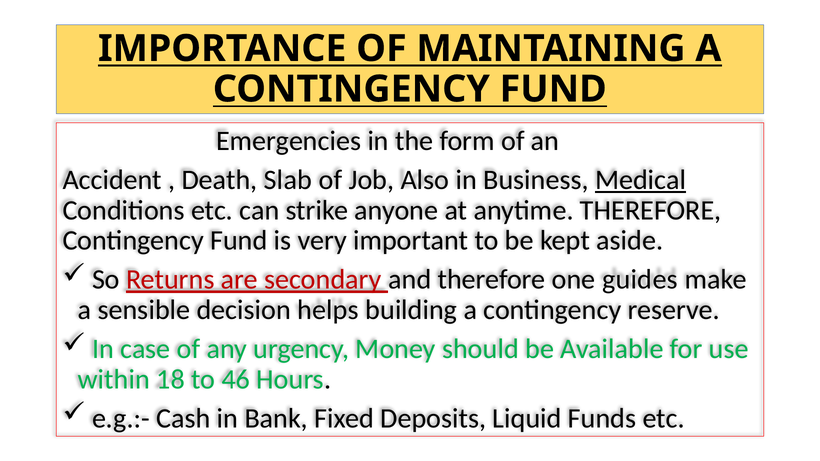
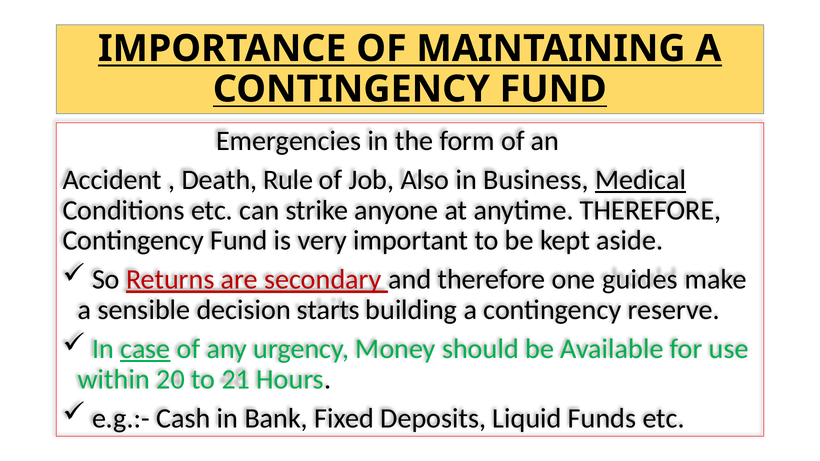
Slab: Slab -> Rule (288, 180)
helps: helps -> starts (328, 310)
case underline: none -> present (145, 349)
18: 18 -> 20 (171, 380)
46: 46 -> 21 (236, 380)
